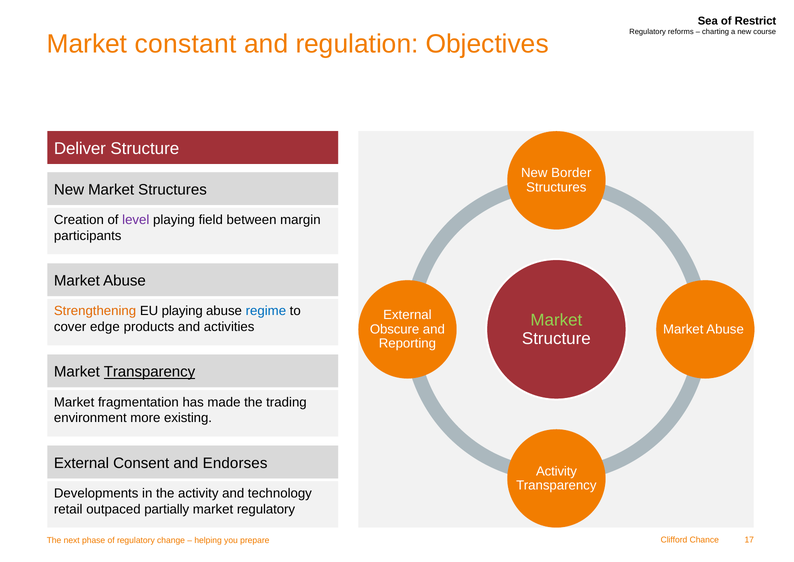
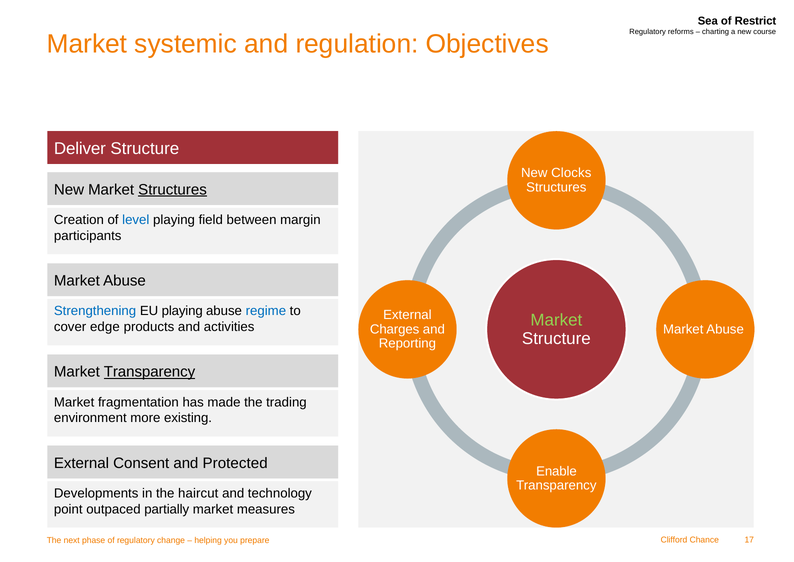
constant: constant -> systemic (186, 44)
Border: Border -> Clocks (571, 173)
Structures underline: none -> present (173, 189)
level colour: purple -> blue (136, 220)
Strengthening colour: orange -> blue (95, 311)
Obscure: Obscure -> Charges (395, 329)
Endorses: Endorses -> Protected (235, 463)
Activity: Activity -> Enable (556, 471)
the activity: activity -> haircut (198, 493)
retail: retail -> point (68, 509)
market regulatory: regulatory -> measures (266, 509)
